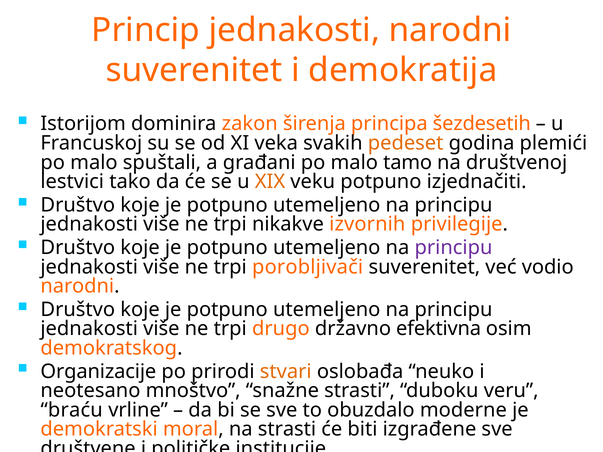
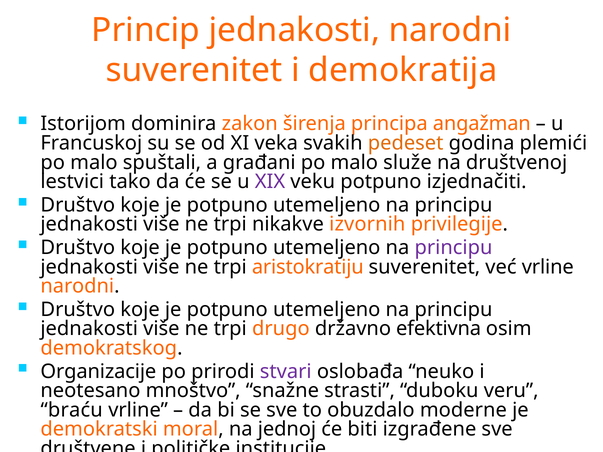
šezdesetih: šezdesetih -> angažman (482, 124)
tamo: tamo -> služe (407, 163)
XIX colour: orange -> purple (270, 182)
porobljivači: porobljivači -> aristokratiju (308, 267)
već vodio: vodio -> vrline (548, 267)
stvari colour: orange -> purple (286, 372)
na strasti: strasti -> jednoj (287, 429)
